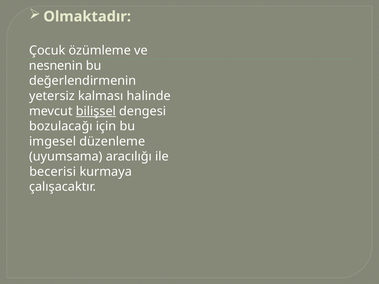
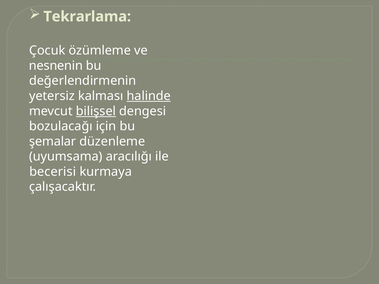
Olmaktadır: Olmaktadır -> Tekrarlama (87, 17)
halinde underline: none -> present (149, 96)
imgesel: imgesel -> şemalar (53, 142)
